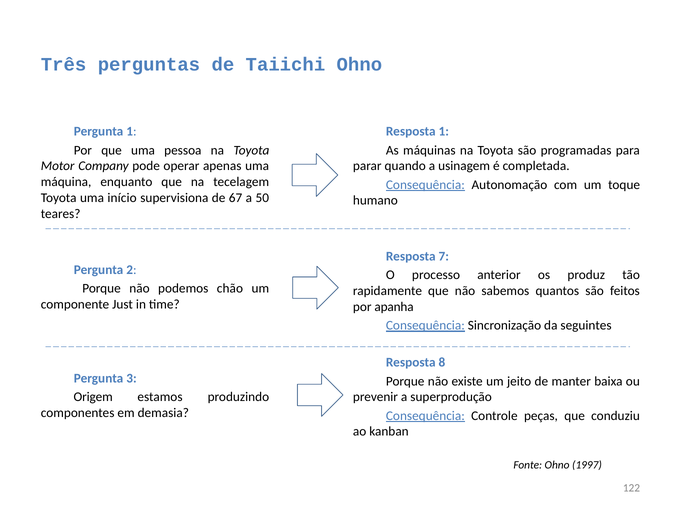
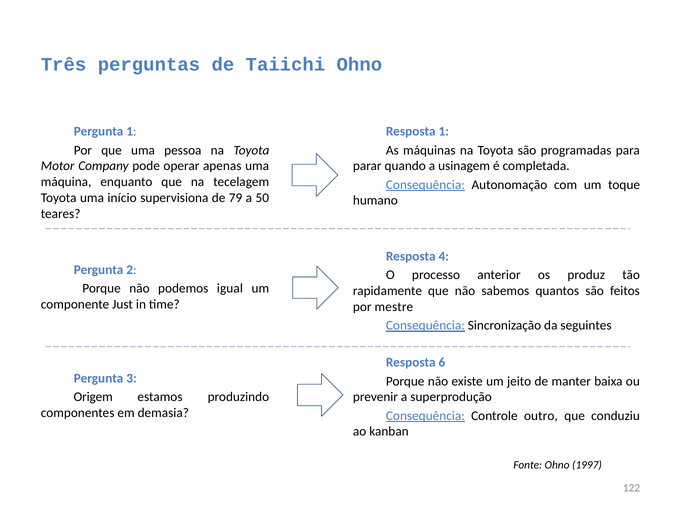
67: 67 -> 79 (236, 198)
7: 7 -> 4 (444, 256)
chão: chão -> igual (230, 288)
apanha: apanha -> mestre (394, 307)
8: 8 -> 6 (442, 362)
peças: peças -> outro (541, 415)
